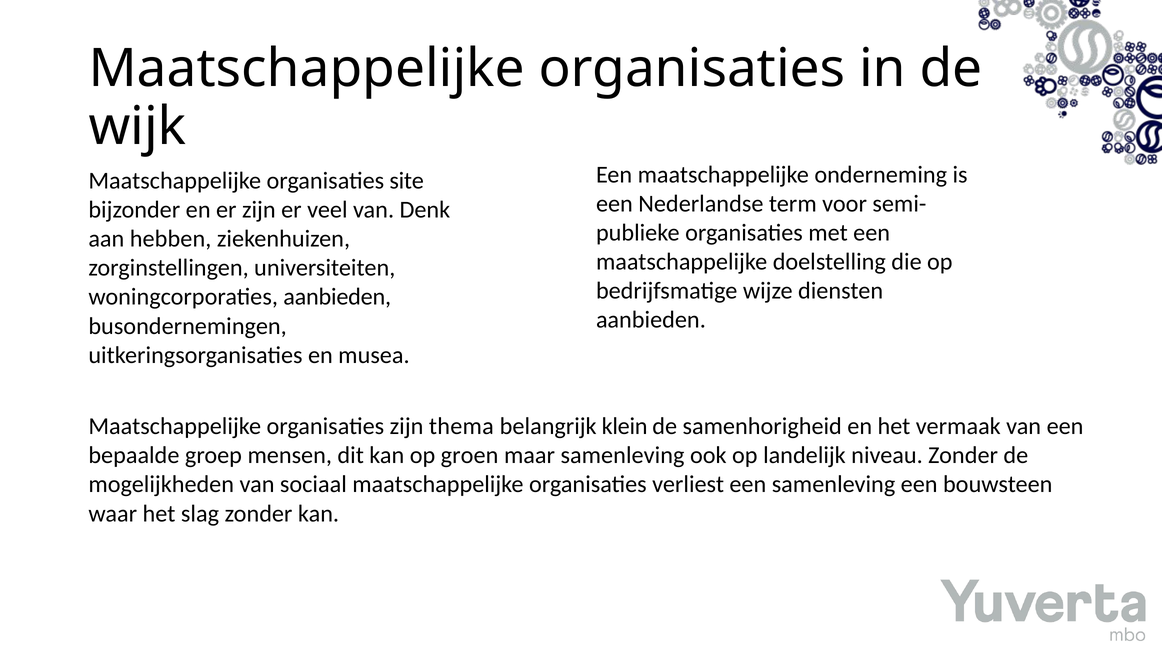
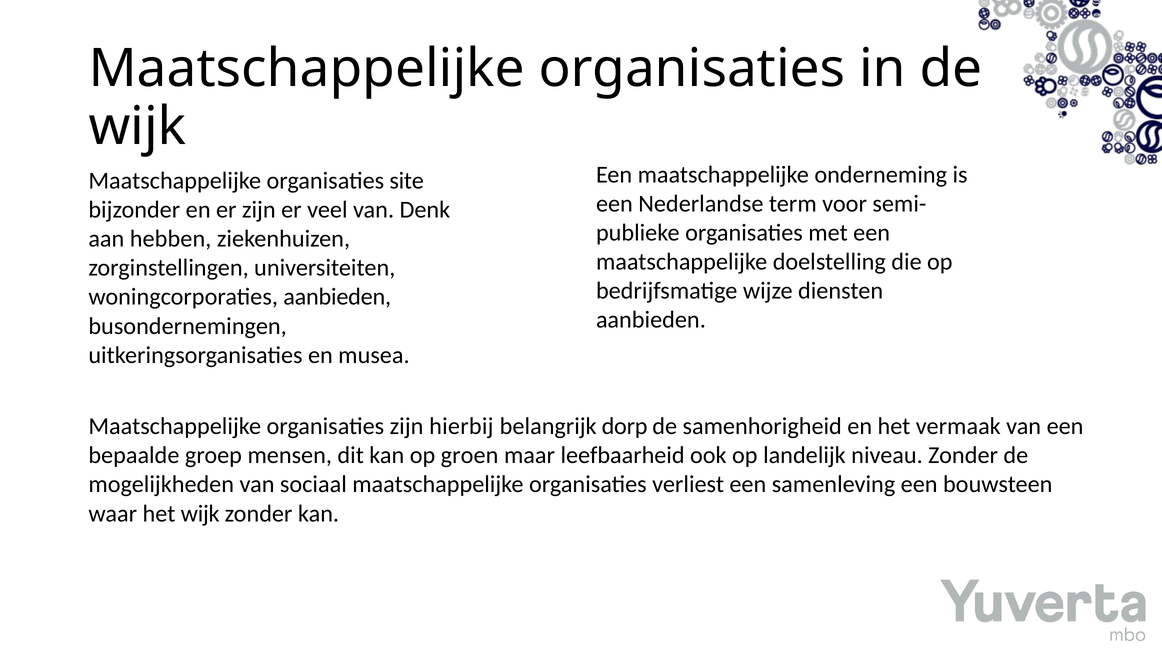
thema: thema -> hierbij (461, 426)
klein: klein -> dorp (625, 426)
maar samenleving: samenleving -> leefbaarheid (623, 455)
het slag: slag -> wijk (200, 513)
